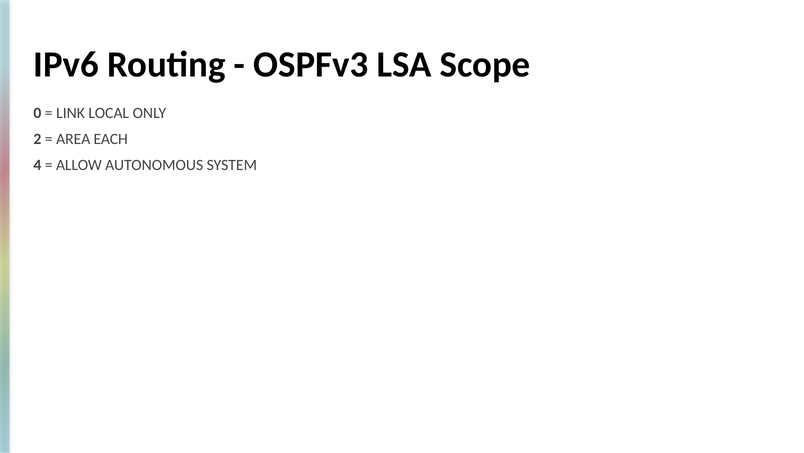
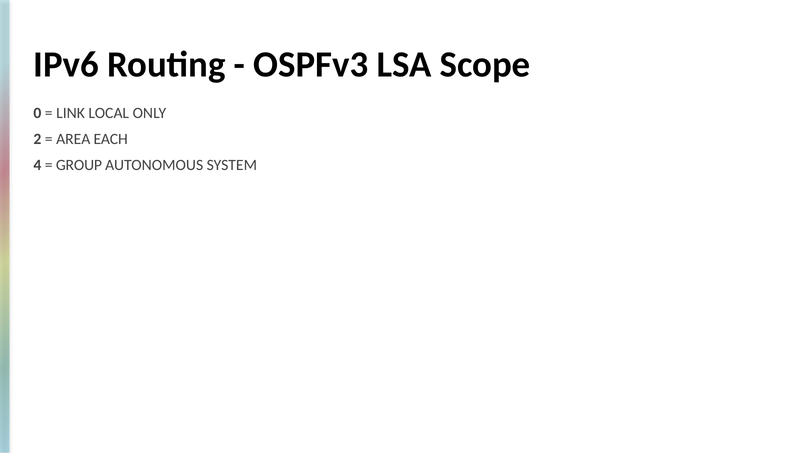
ALLOW: ALLOW -> GROUP (79, 165)
